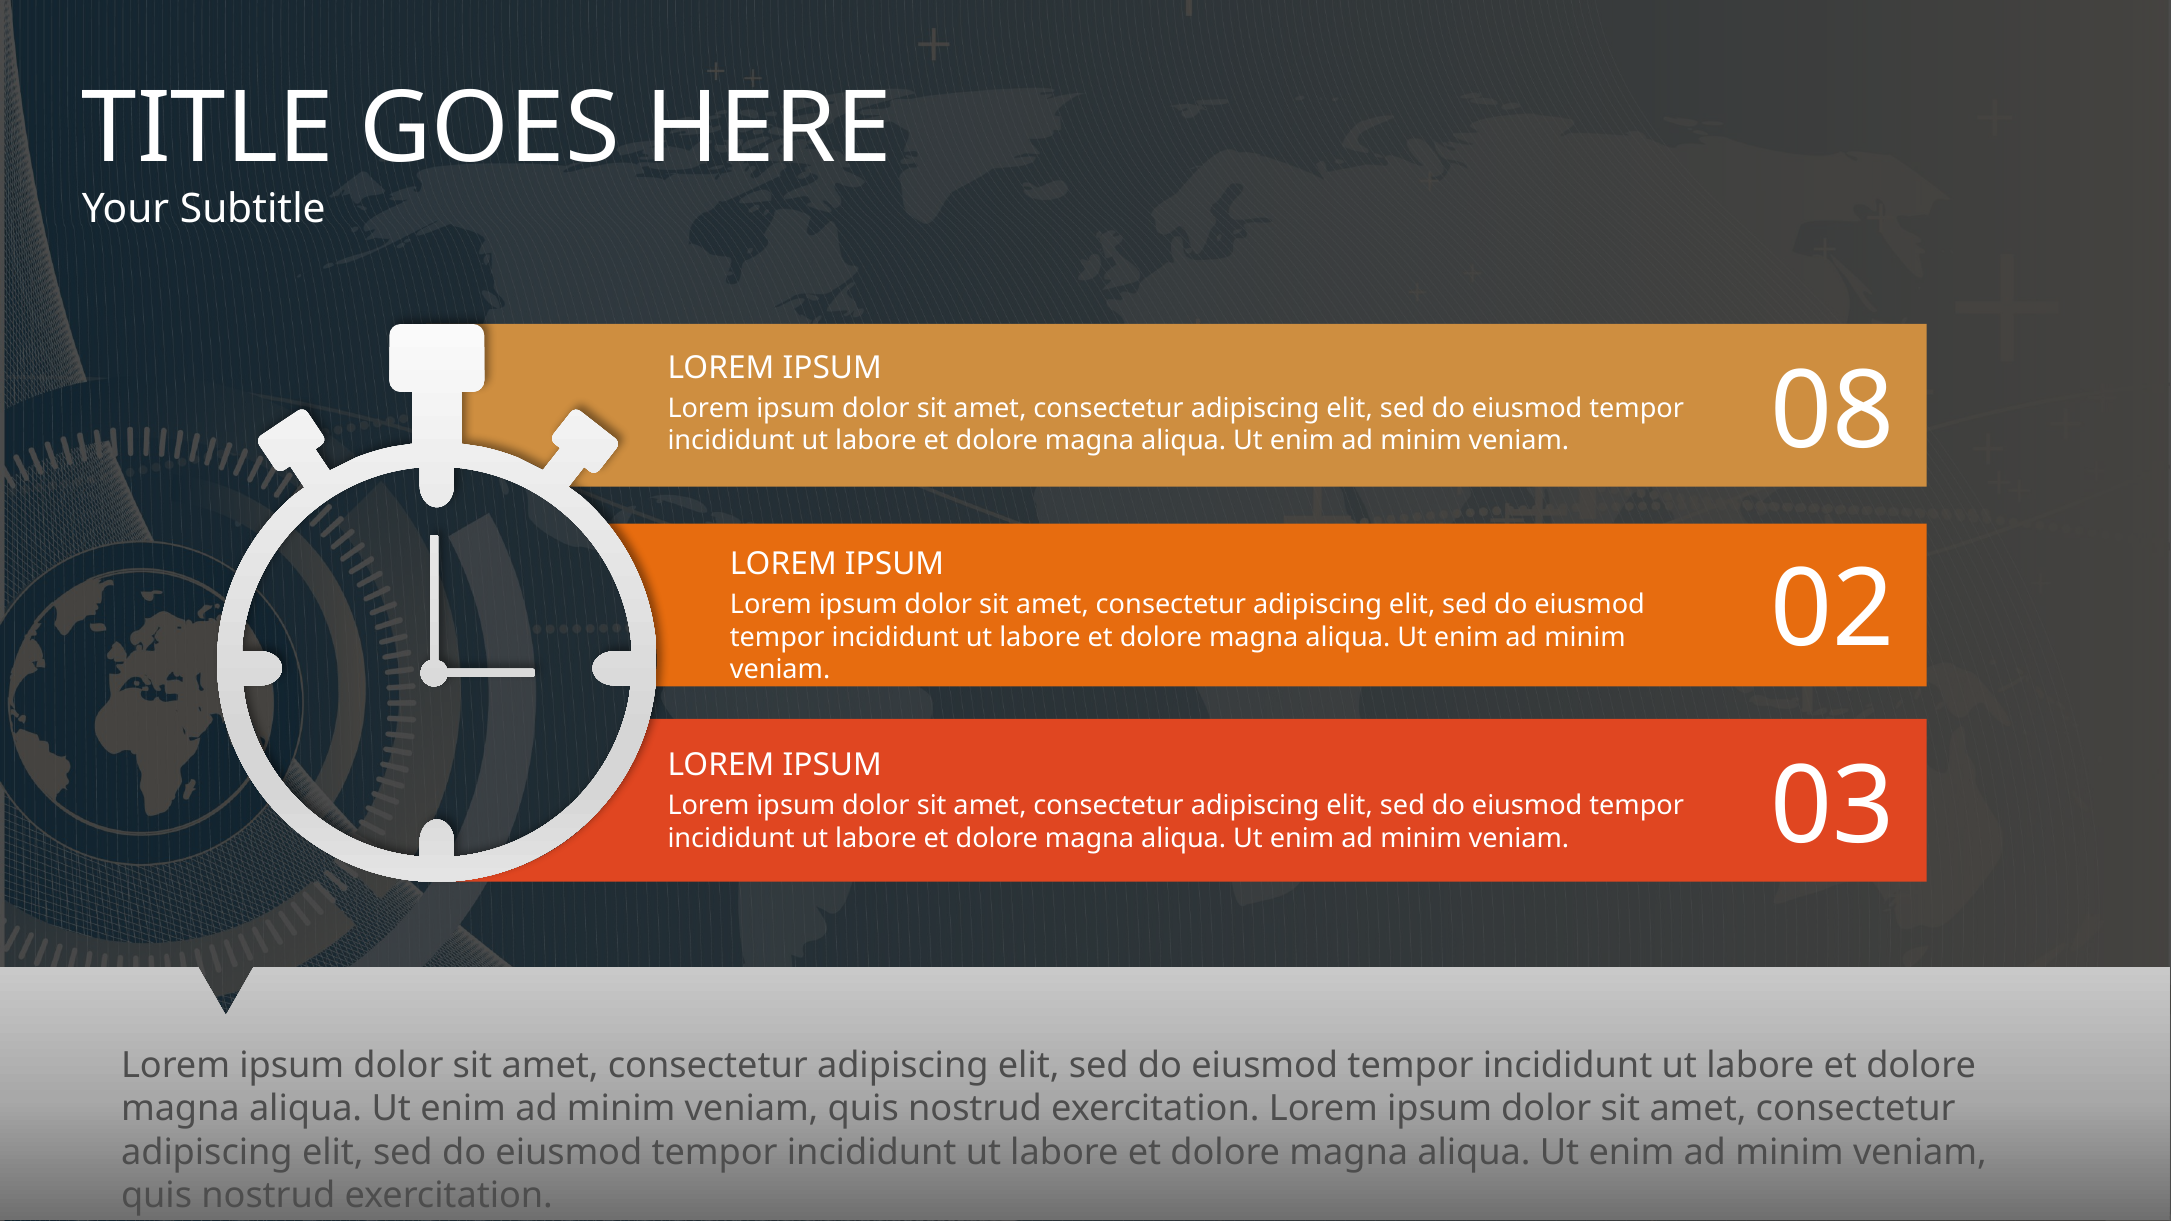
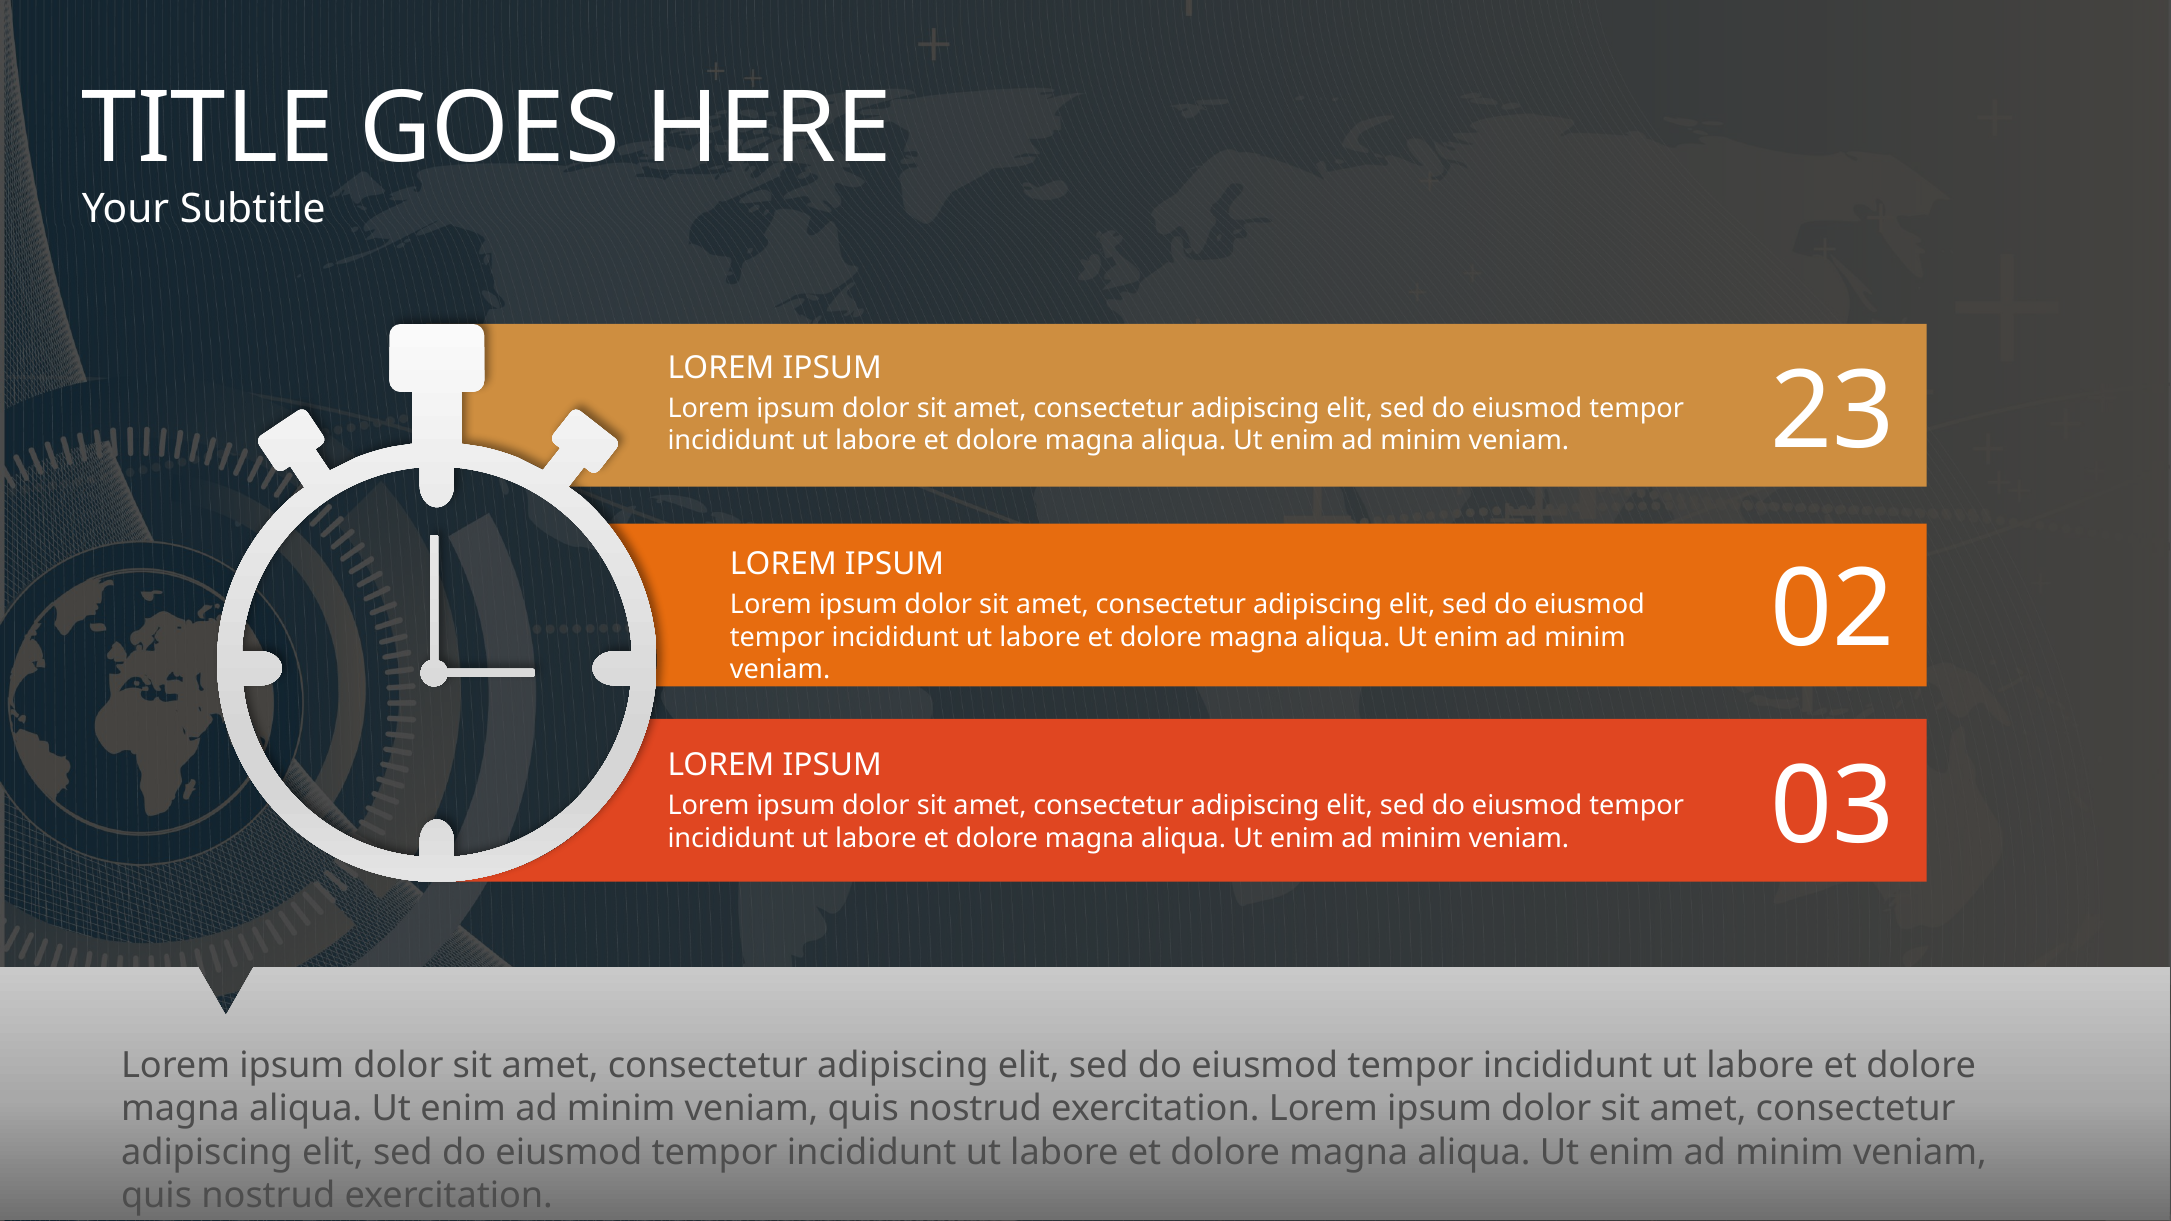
08: 08 -> 23 (1832, 412)
